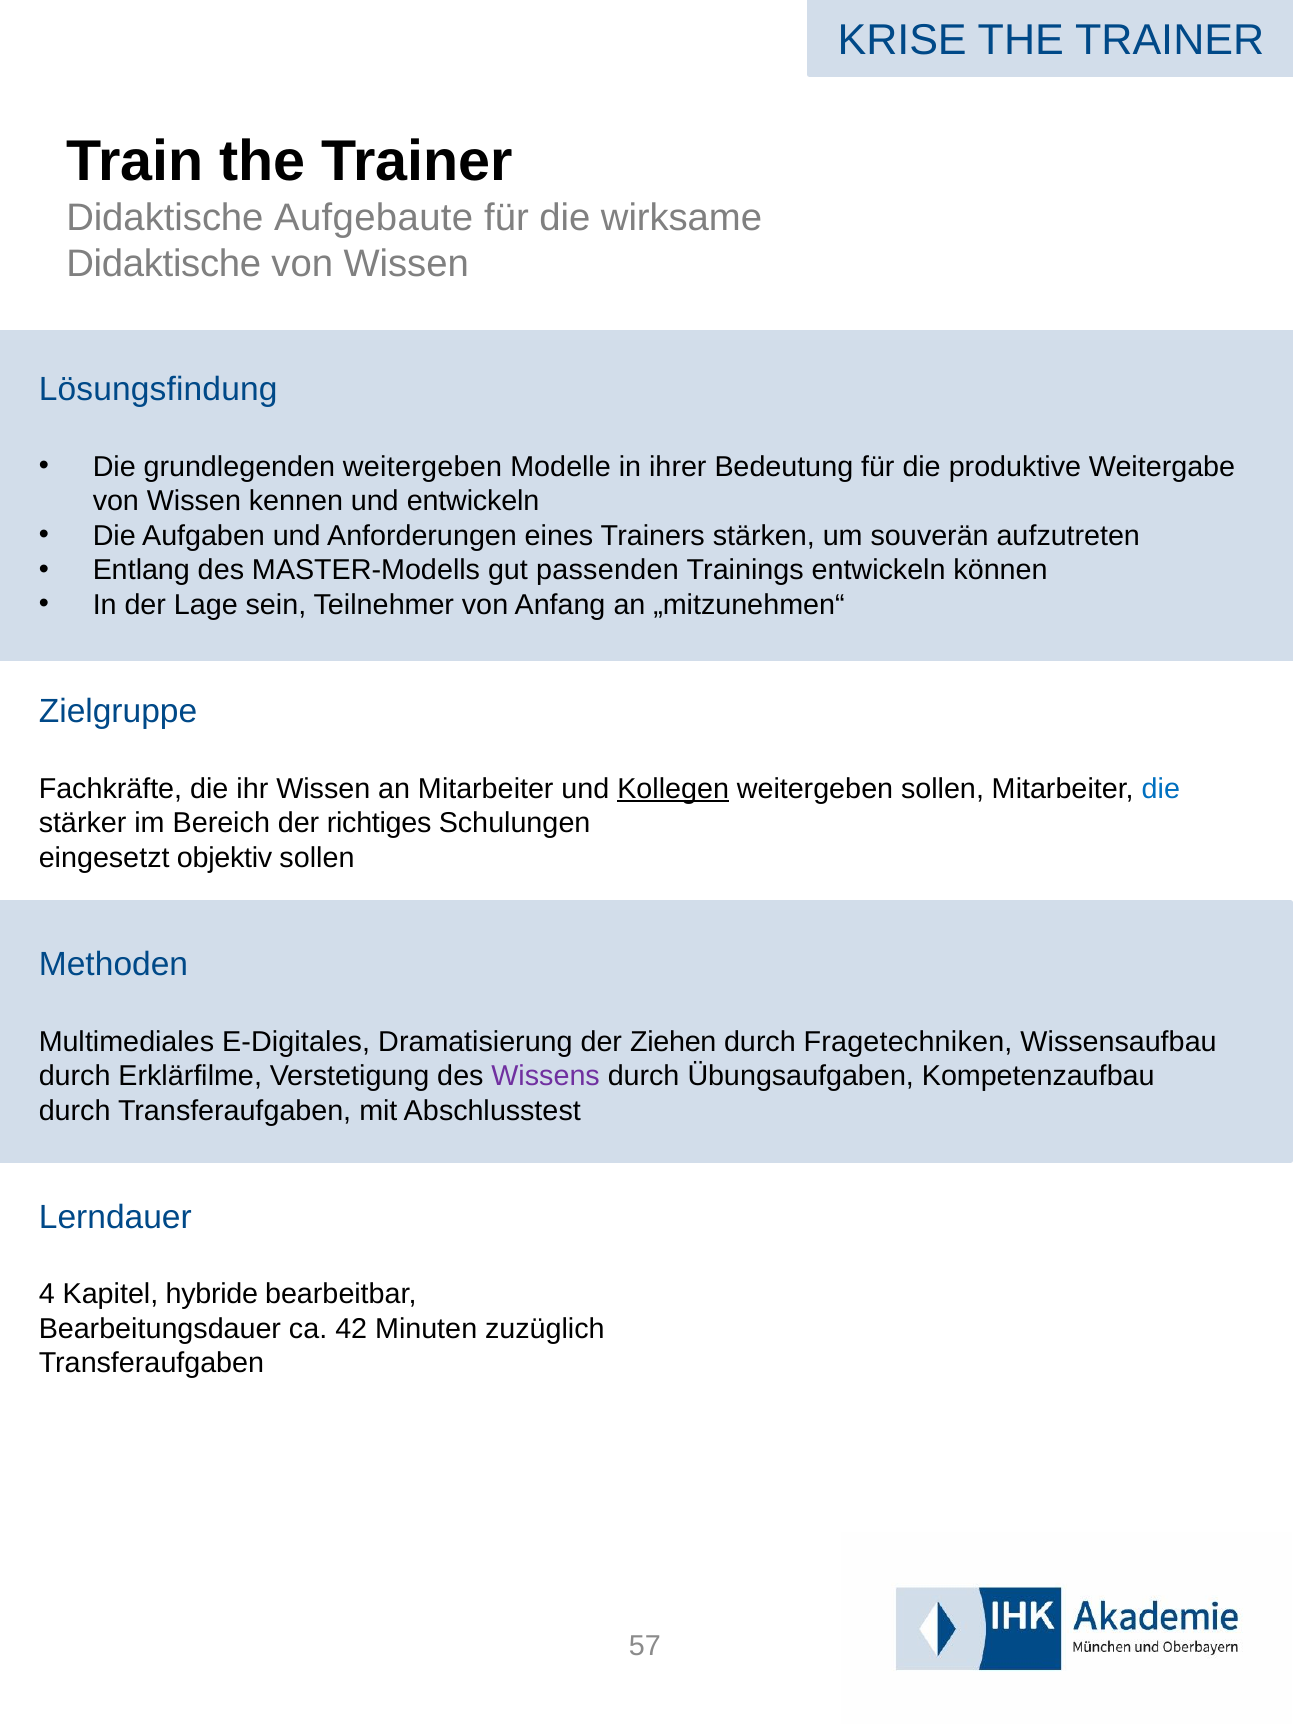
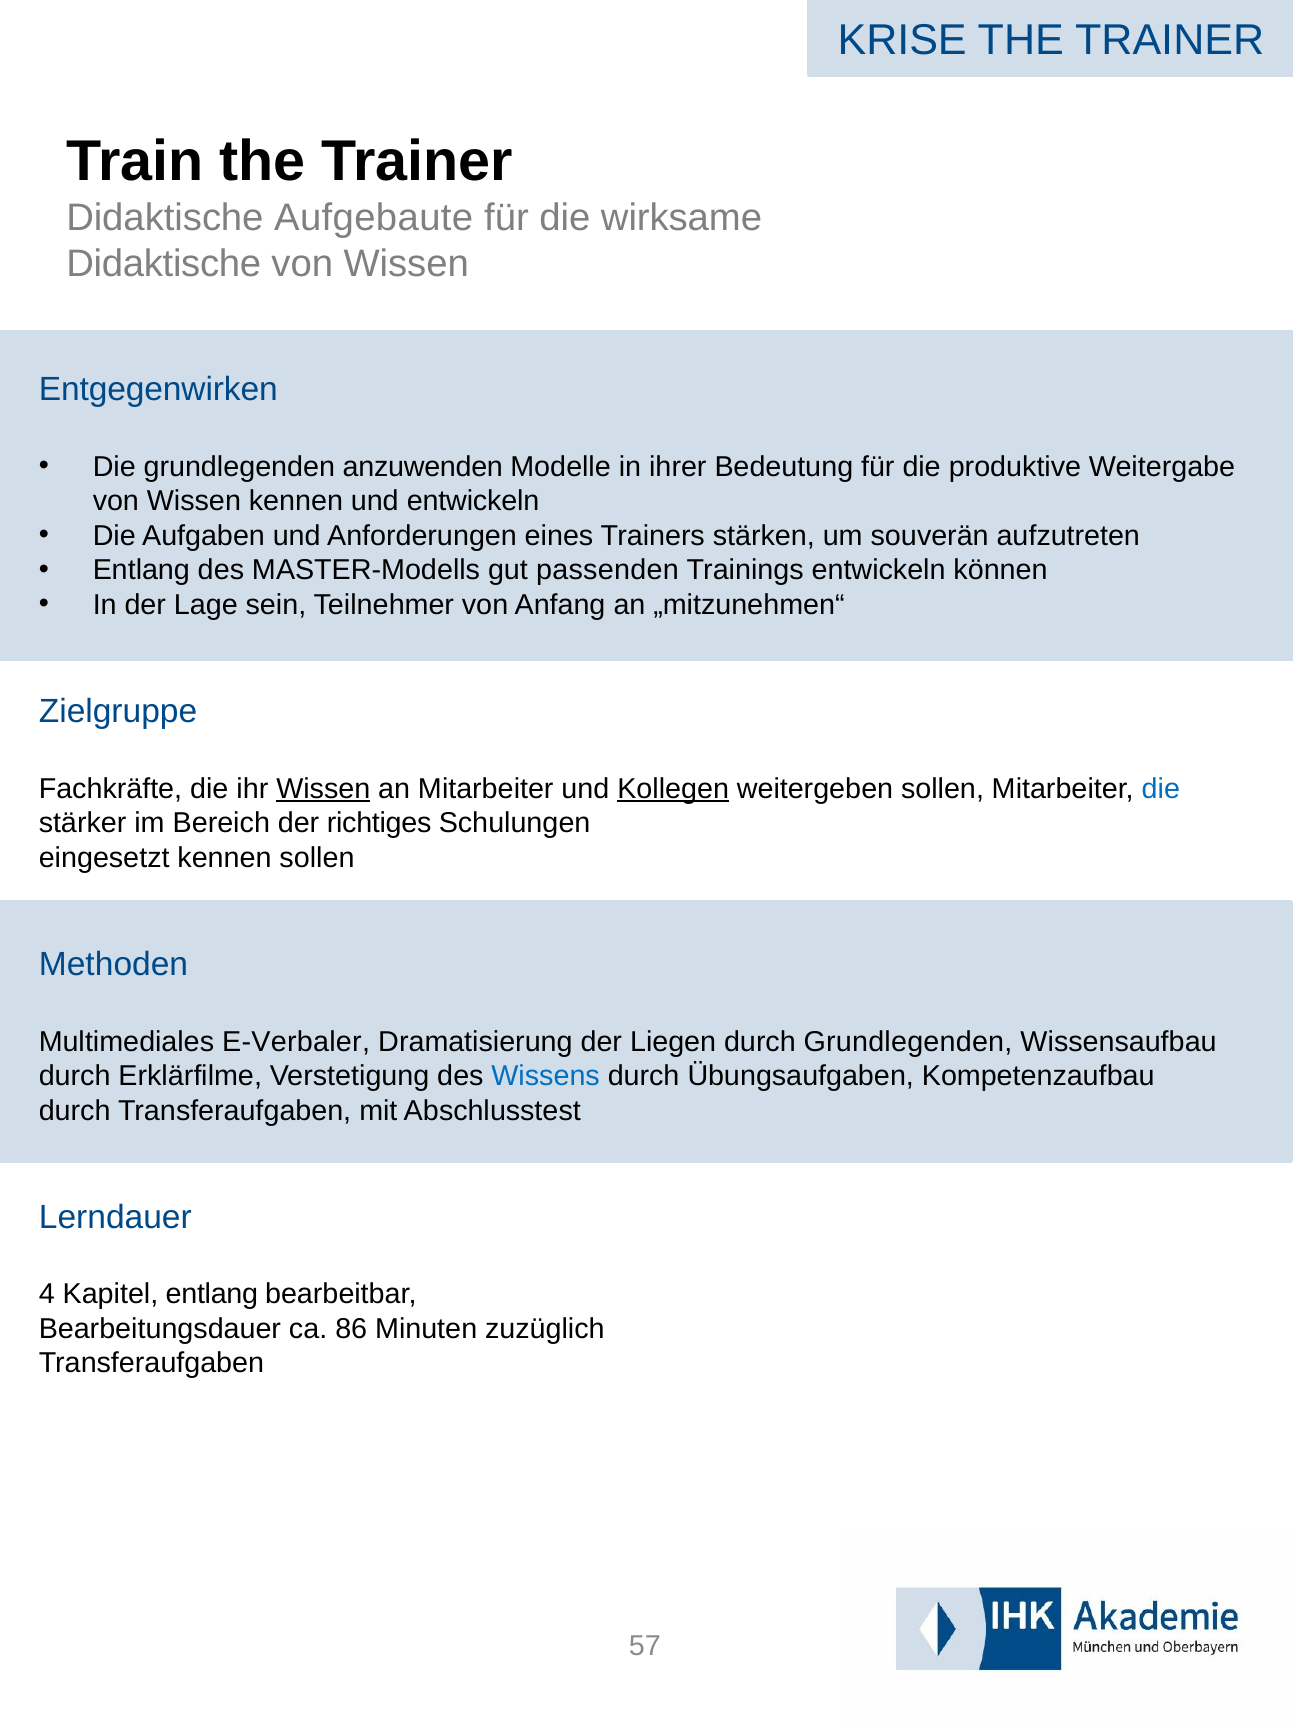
Lösungsfindung: Lösungsfindung -> Entgegenwirken (158, 390)
grundlegenden weitergeben: weitergeben -> anzuwenden (423, 467)
Wissen underline: none -> present (323, 789)
eingesetzt objektiv: objektiv -> kennen (224, 858)
E-Digitales: E-Digitales -> E-Verbaler (296, 1042)
Ziehen: Ziehen -> Liegen (673, 1042)
durch Fragetechniken: Fragetechniken -> Grundlegenden (908, 1042)
Wissens colour: purple -> blue (546, 1076)
Kapitel hybride: hybride -> entlang (212, 1295)
42: 42 -> 86 (351, 1329)
